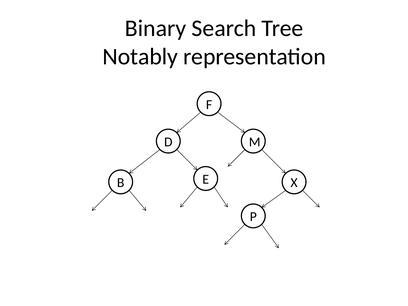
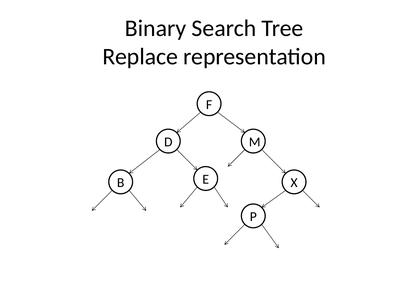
Notably: Notably -> Replace (140, 57)
